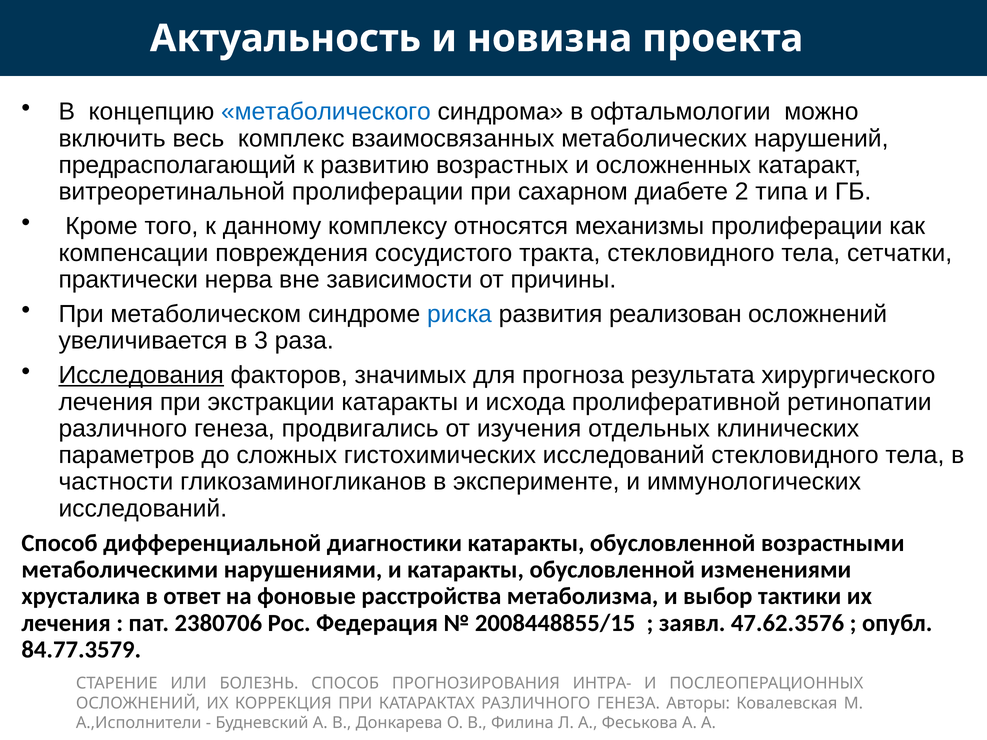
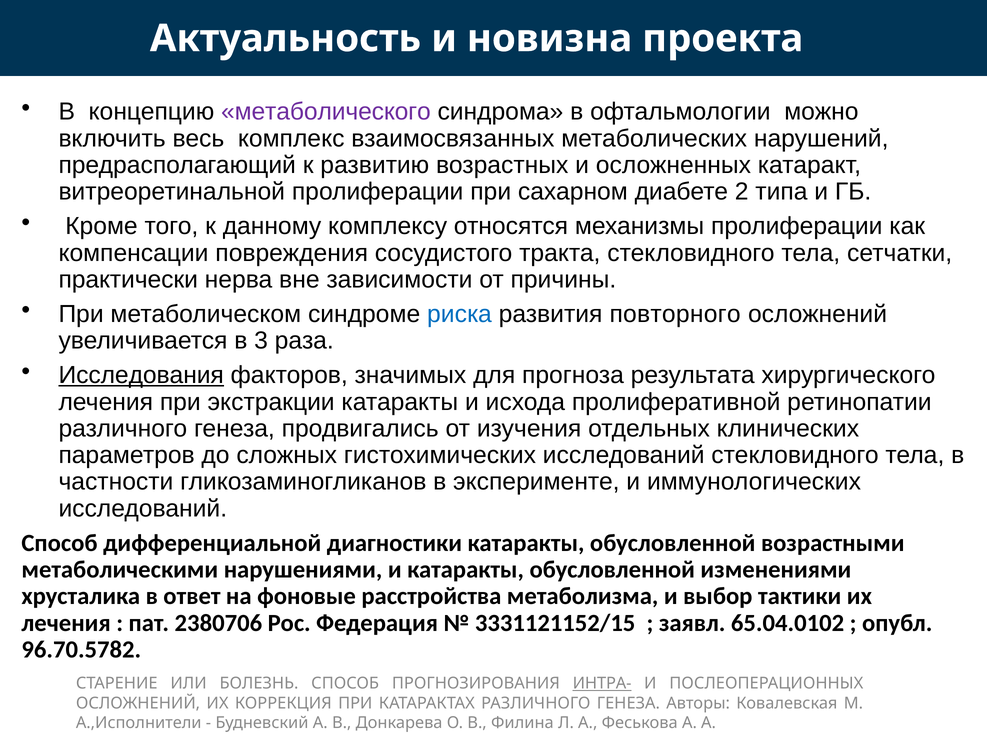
метаболического colour: blue -> purple (326, 112)
реализован: реализован -> повторного (675, 314)
2008448855/15: 2008448855/15 -> 3331121152/15 (555, 623)
47.62.3576: 47.62.3576 -> 65.04.0102 (788, 623)
84.77.3579: 84.77.3579 -> 96.70.5782 (81, 650)
ИНТРА- underline: none -> present (602, 684)
